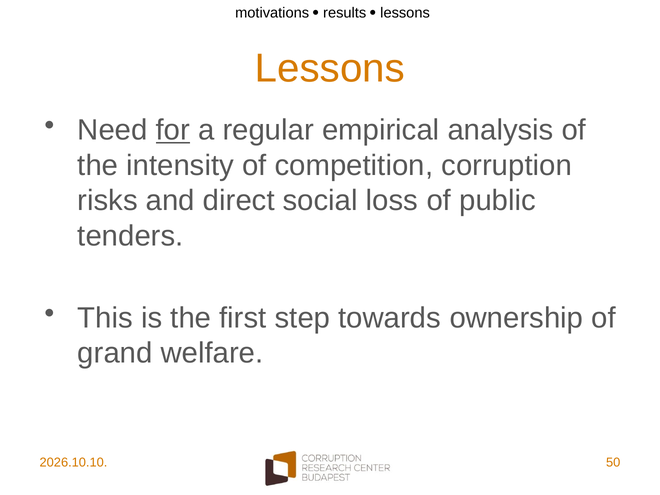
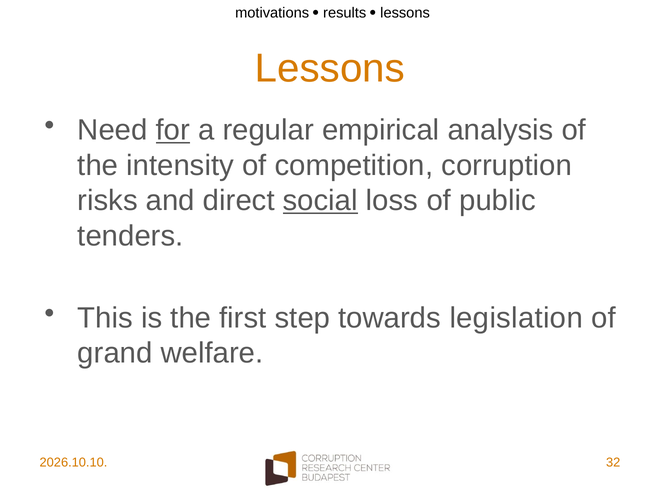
social underline: none -> present (320, 201)
ownership: ownership -> legislation (516, 318)
50: 50 -> 32 (613, 463)
